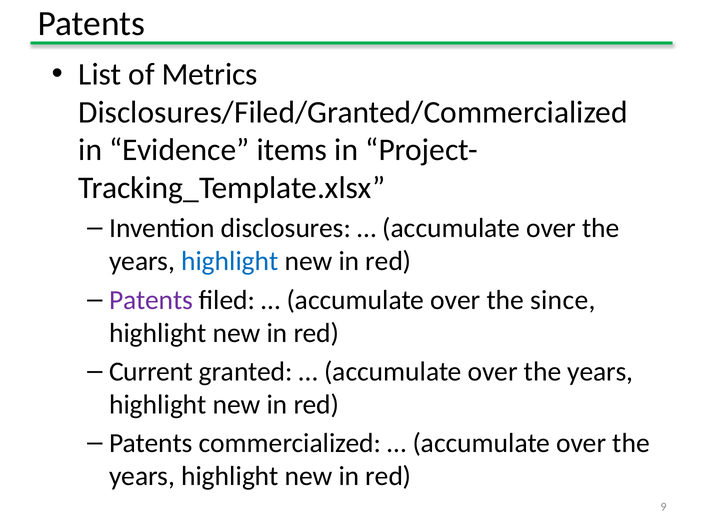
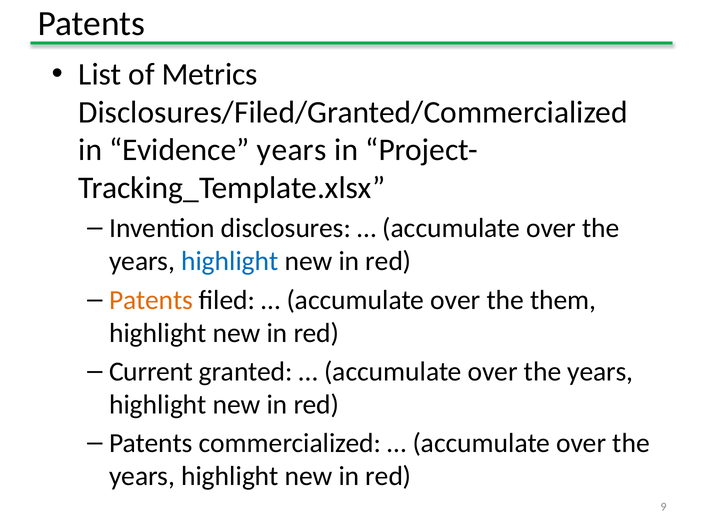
Evidence items: items -> years (292, 150)
Patents colour: purple -> orange (151, 300)
since: since -> them (563, 300)
